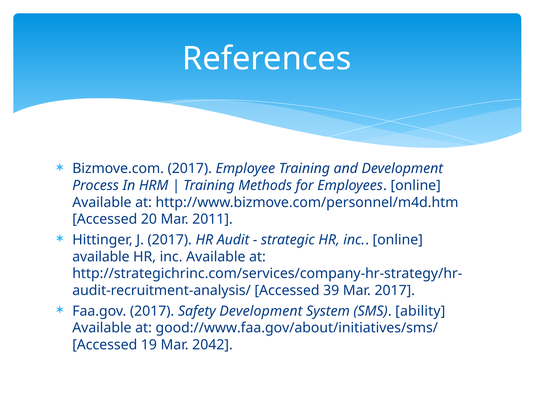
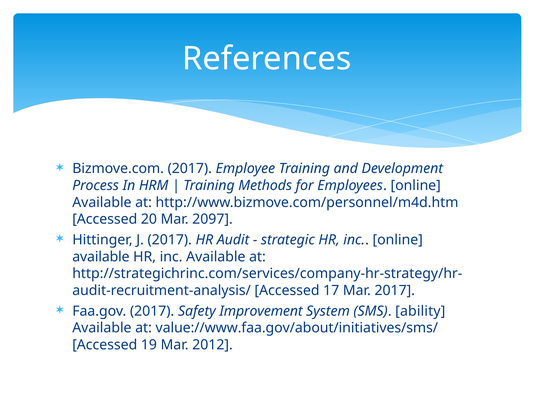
2011: 2011 -> 2097 (212, 219)
39: 39 -> 17 (331, 290)
Safety Development: Development -> Improvement (261, 311)
good://www.faa.gov/about/initiatives/sms/: good://www.faa.gov/about/initiatives/sms/ -> value://www.faa.gov/about/initiatives/sms/ (297, 328)
2042: 2042 -> 2012 (212, 344)
